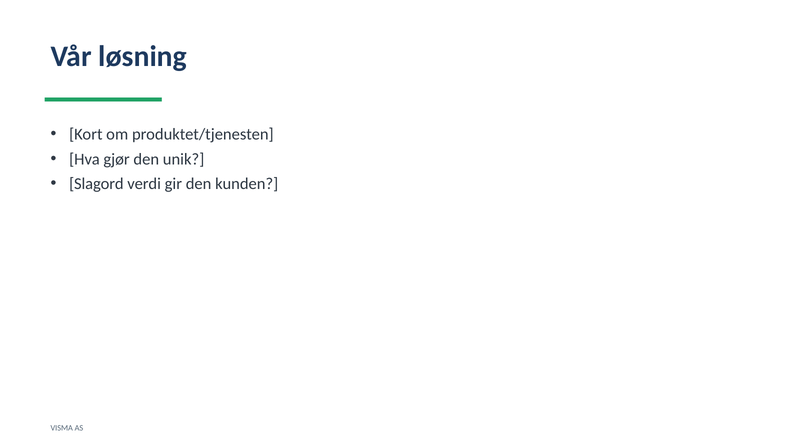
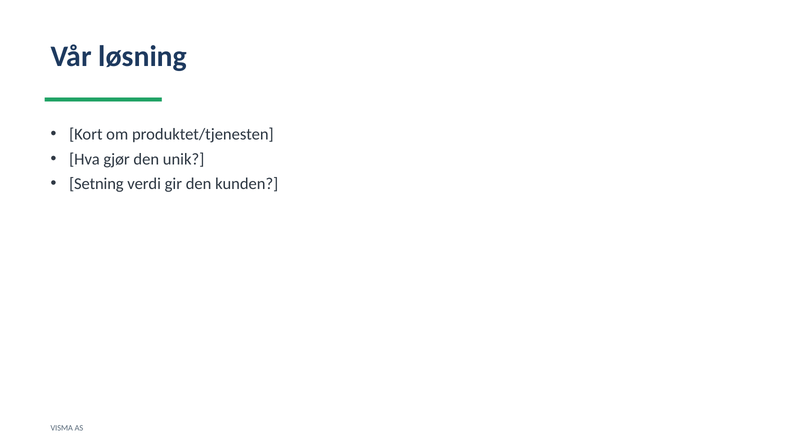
Slagord: Slagord -> Setning (96, 184)
